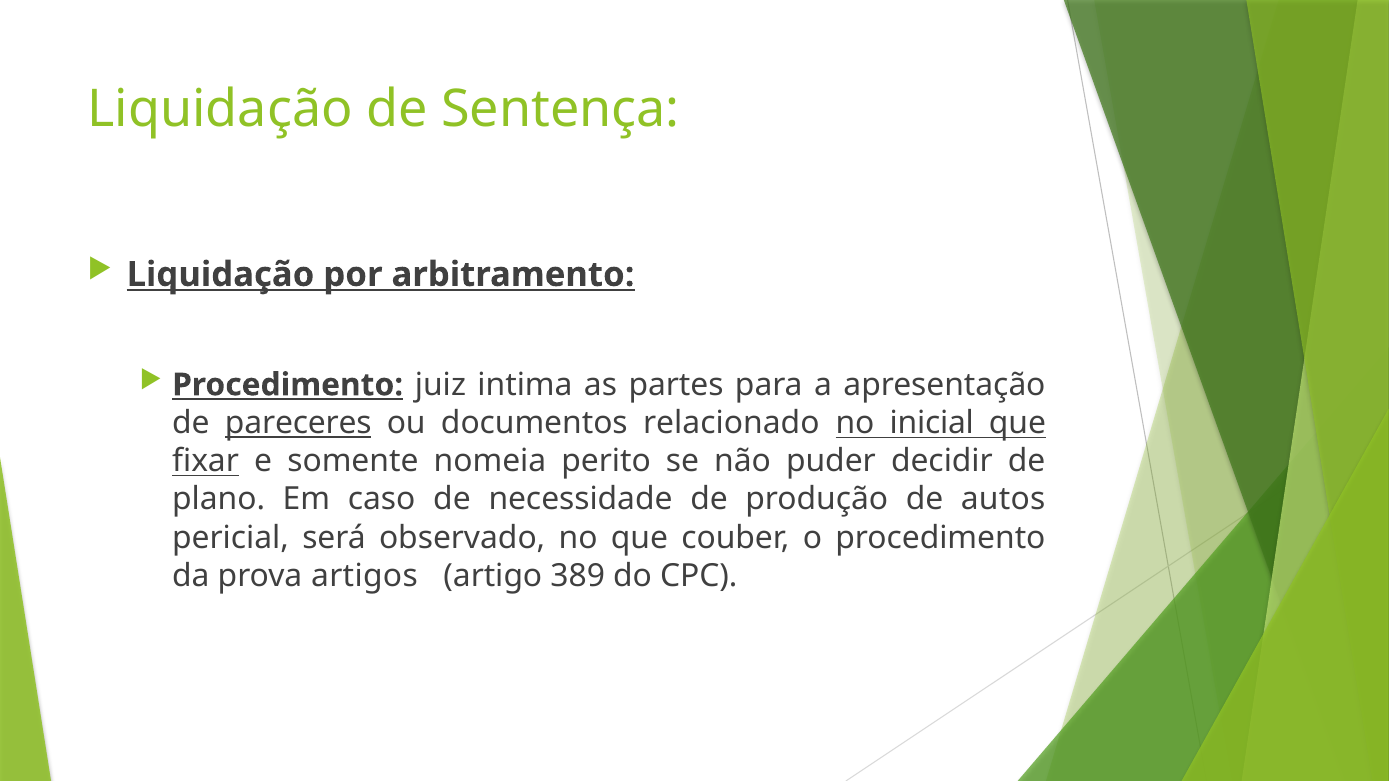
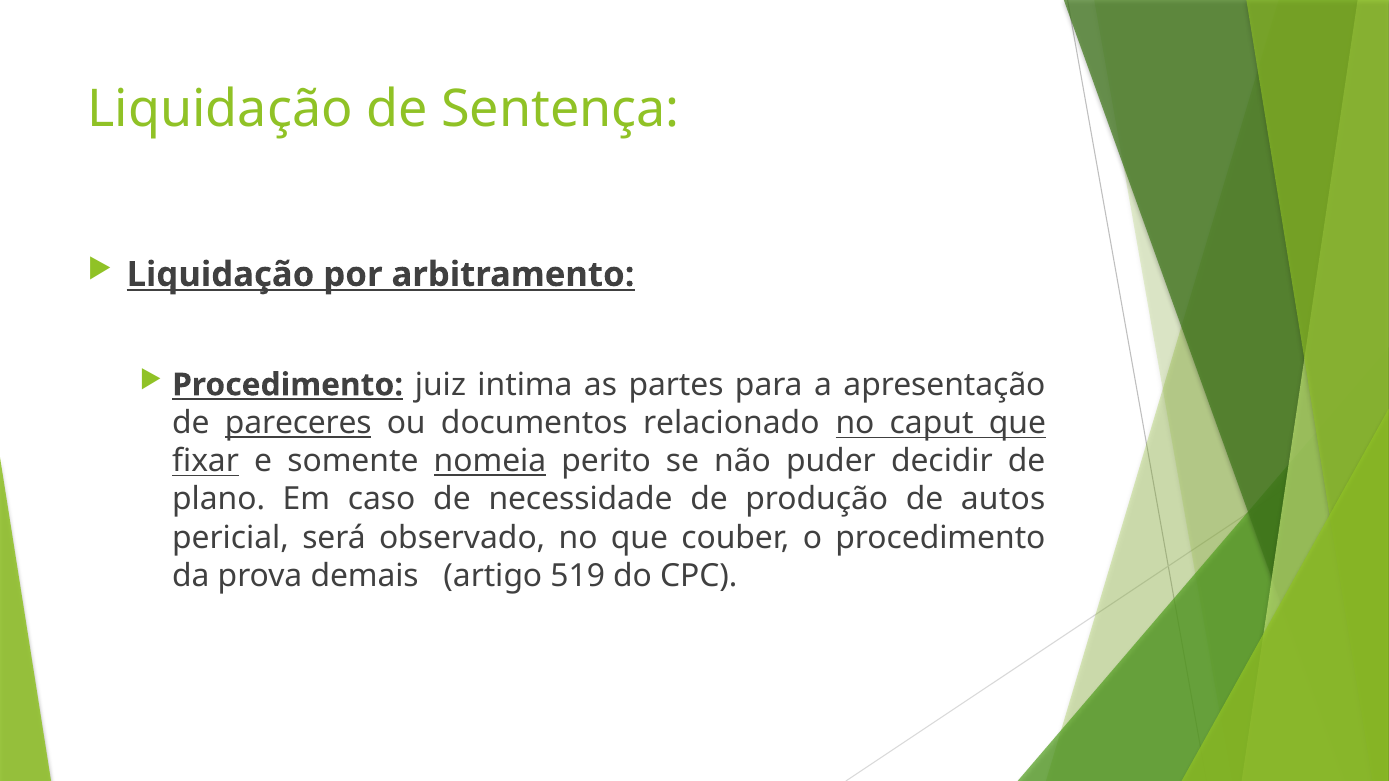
inicial: inicial -> caput (932, 423)
nomeia underline: none -> present (490, 461)
artigos: artigos -> demais (365, 576)
389: 389 -> 519 (578, 576)
